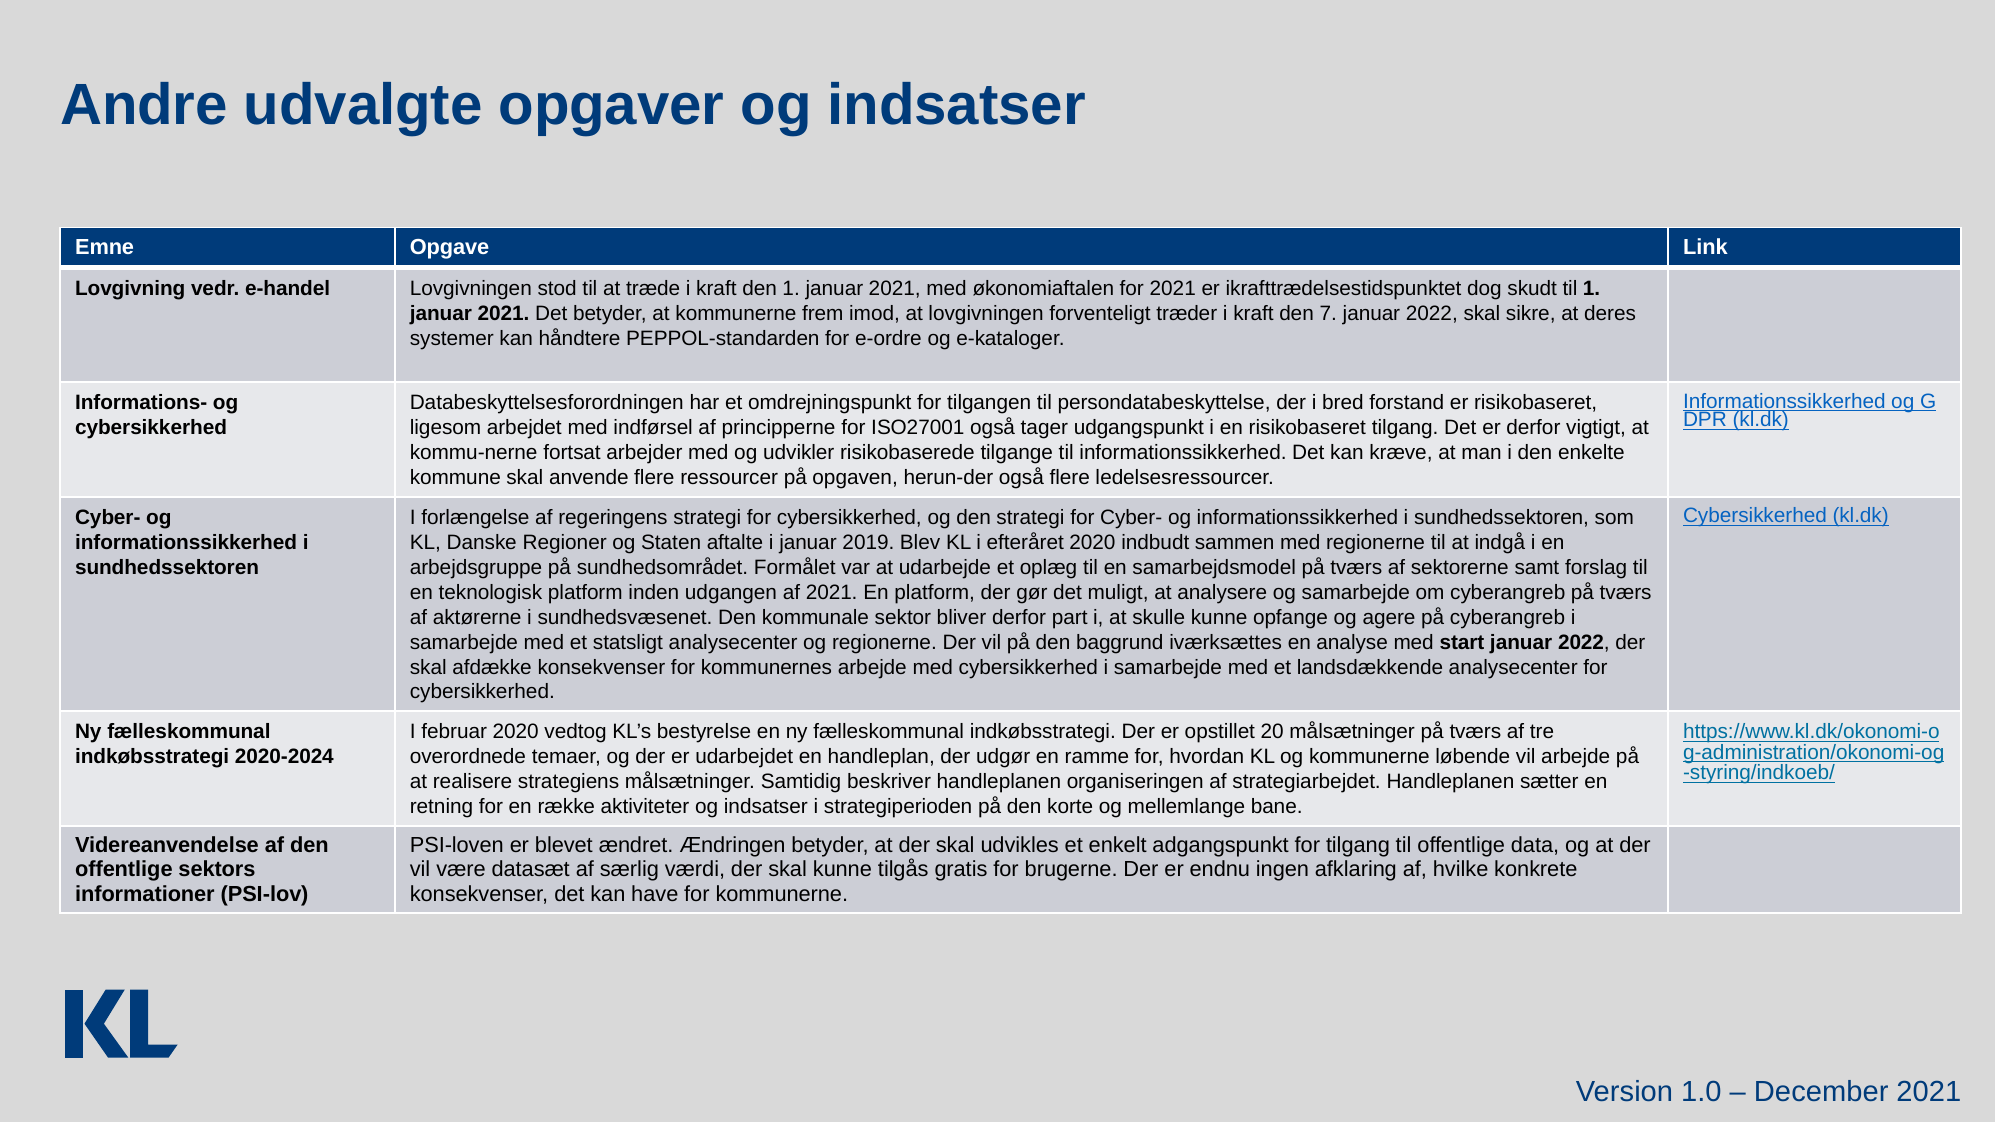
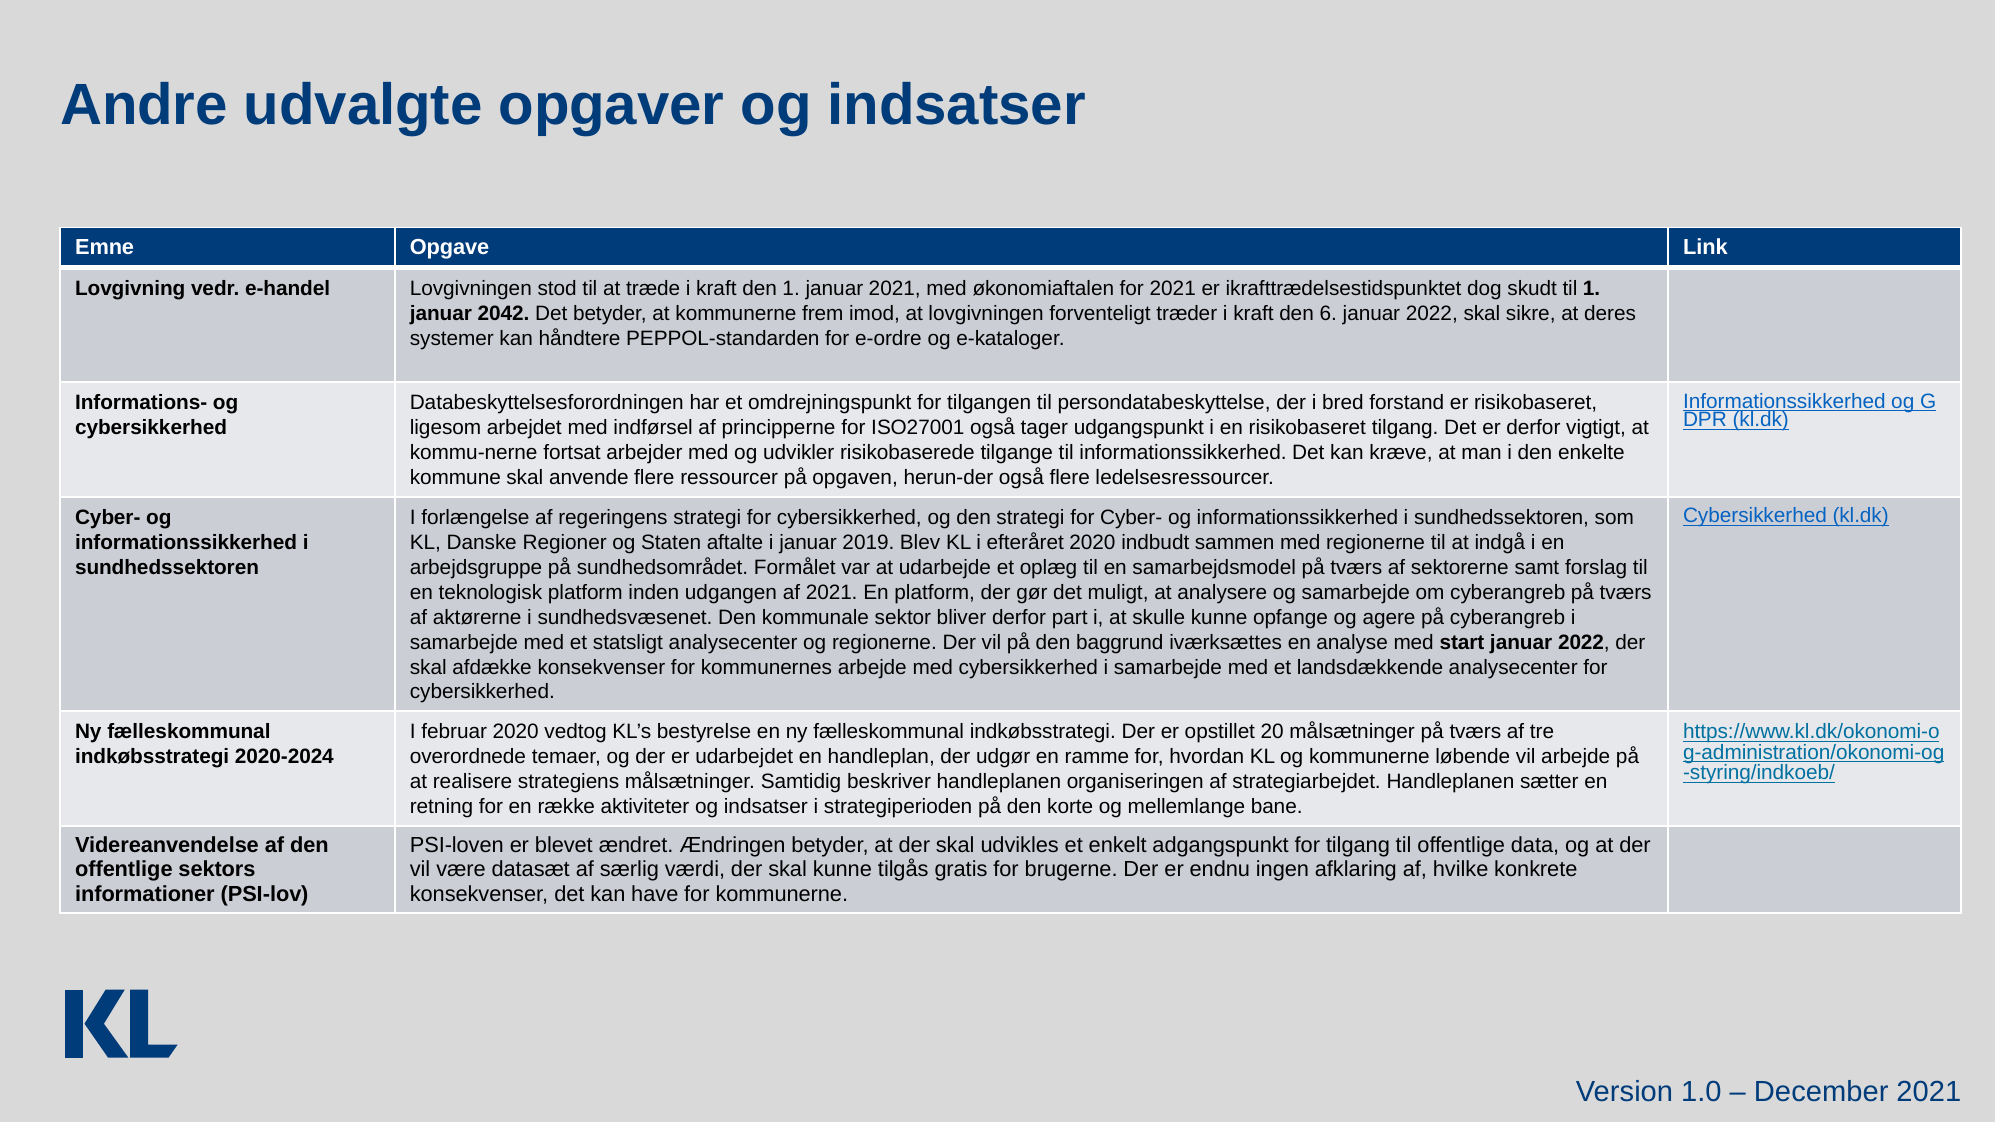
2021: 2021 -> 2042 (504, 313)
7: 7 -> 6 (1328, 313)
